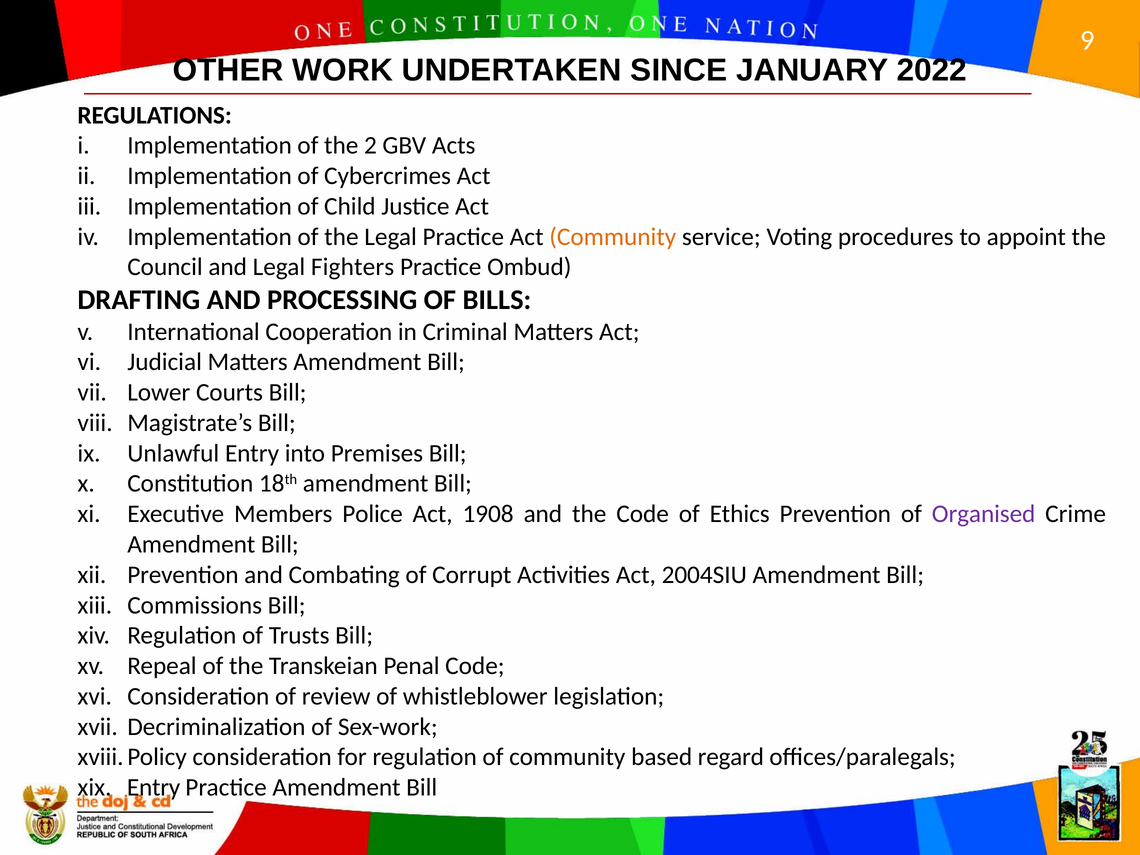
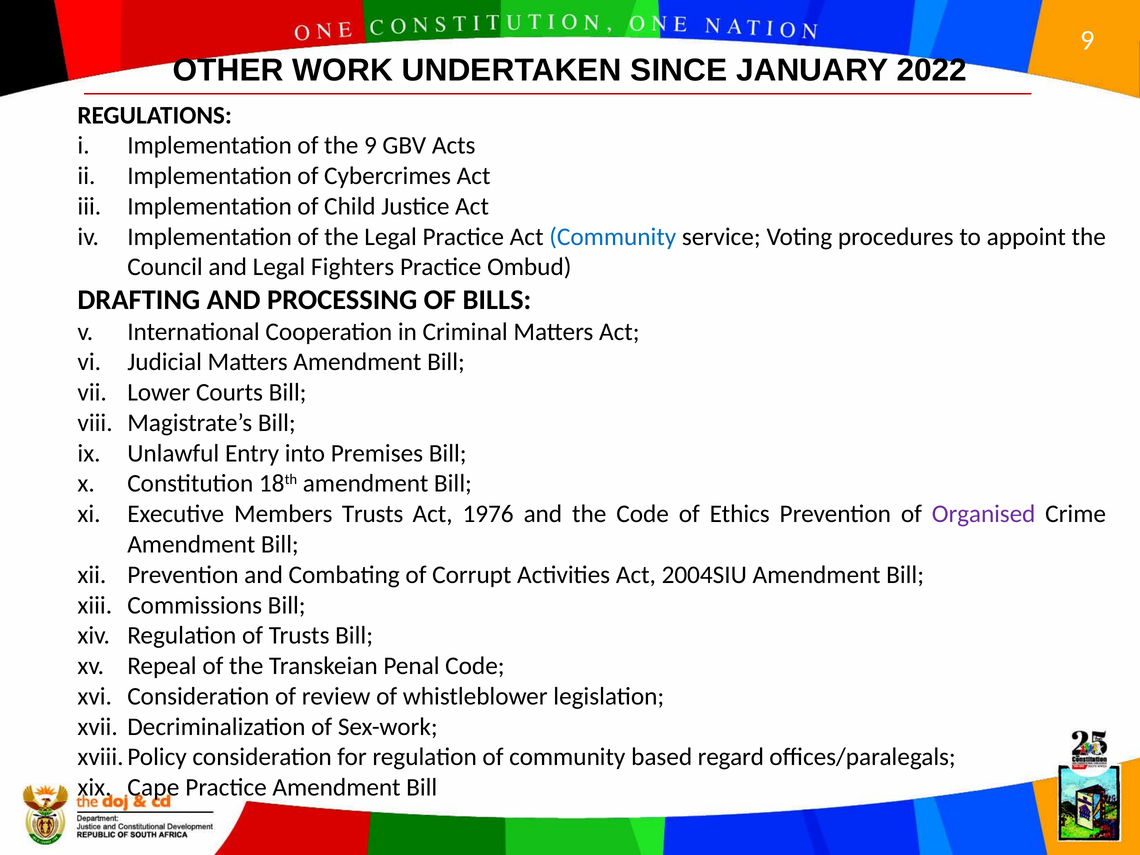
the 2: 2 -> 9 (370, 146)
Community colour: orange -> blue (613, 237)
Members Police: Police -> Trusts (373, 514)
1908: 1908 -> 1976 (488, 514)
Entry: Entry -> Cape (153, 787)
